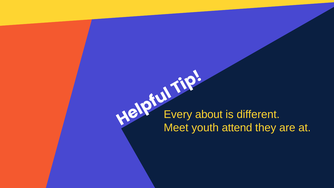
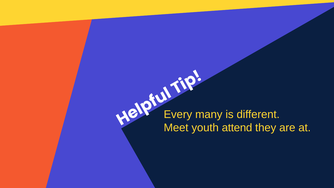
about: about -> many (209, 114)
